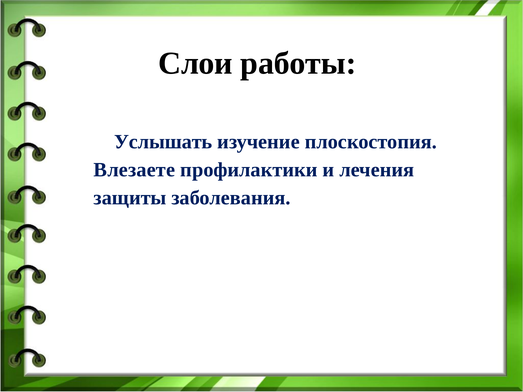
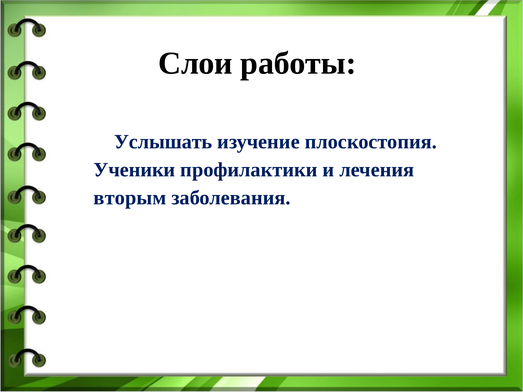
Влезаете: Влезаете -> Ученики (135, 170)
защиты: защиты -> вторым (130, 198)
